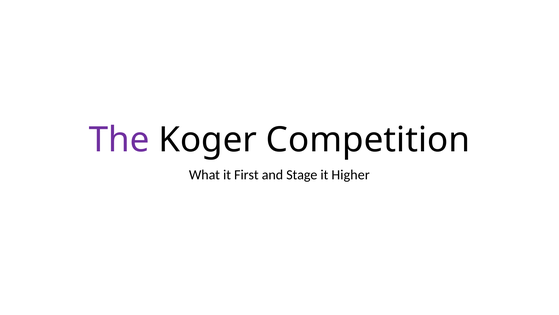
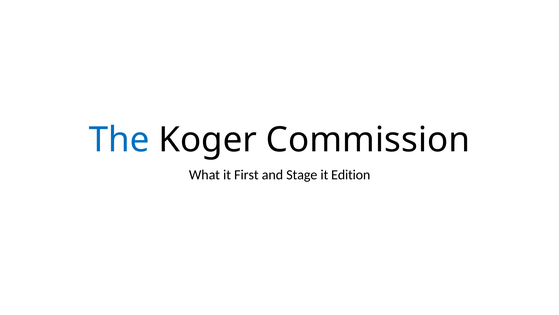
The colour: purple -> blue (119, 140)
Competition: Competition -> Commission (368, 140)
Higher: Higher -> Edition (351, 175)
